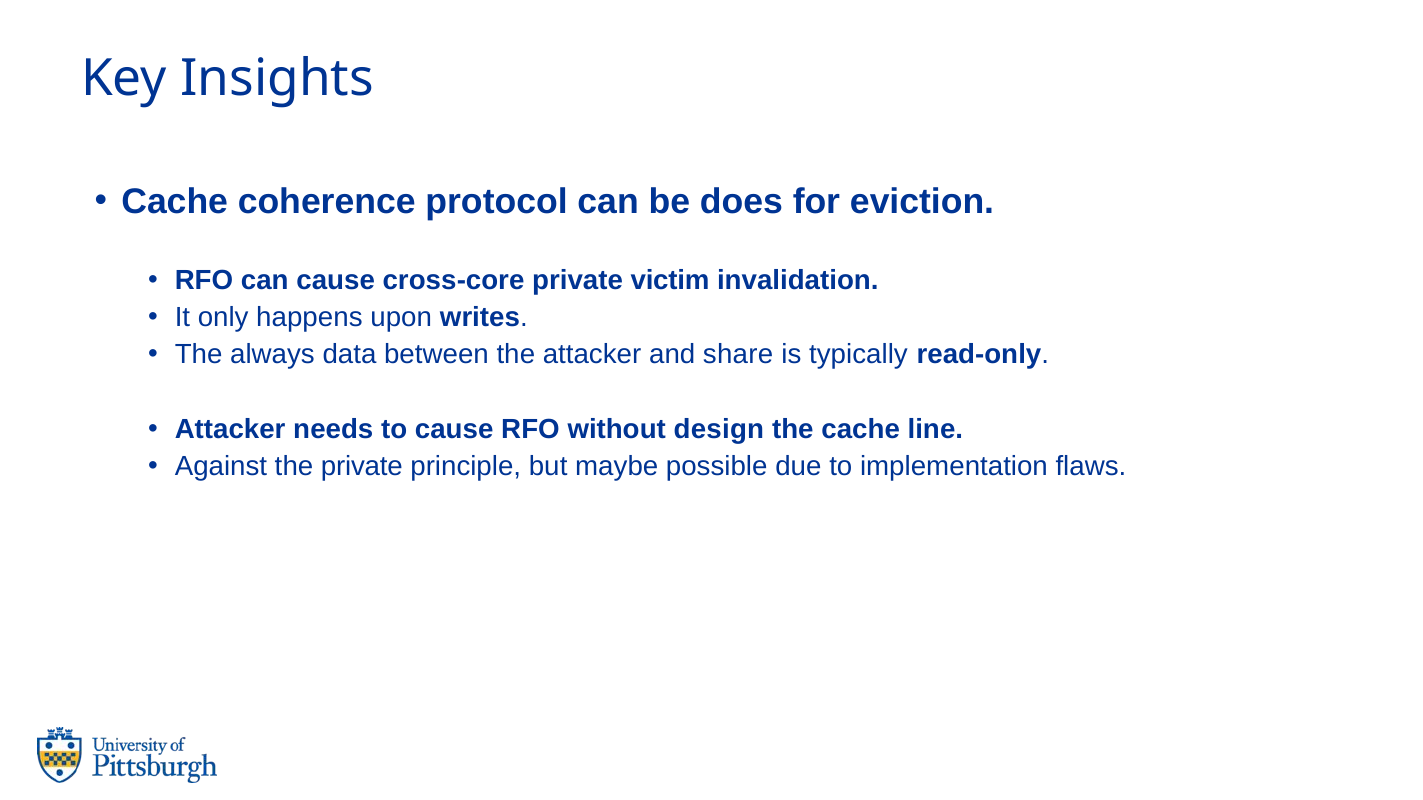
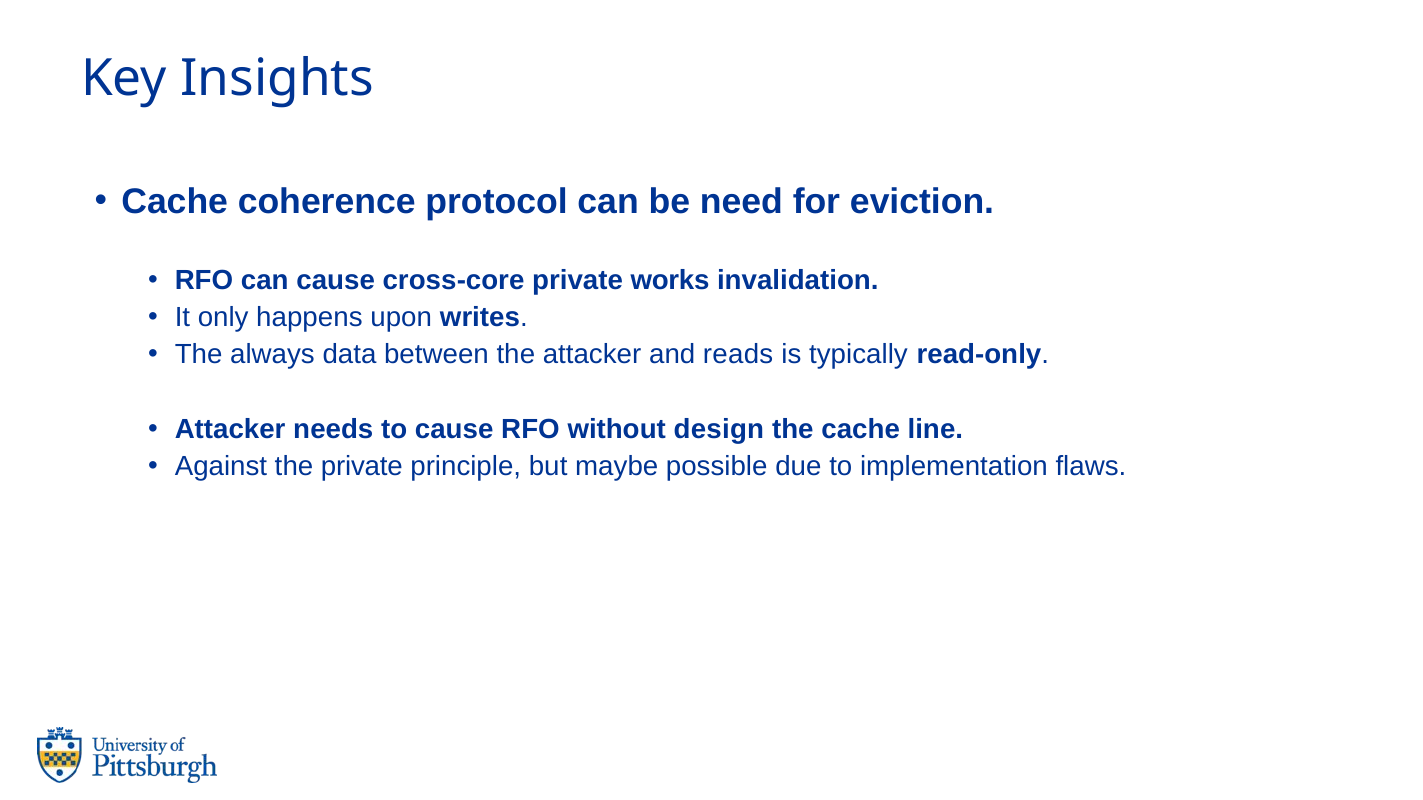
does: does -> need (741, 202)
victim: victim -> works (670, 280)
share: share -> reads (738, 355)
